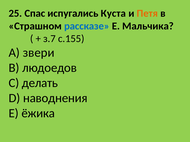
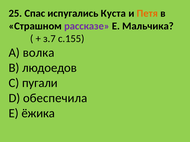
рассказе colour: blue -> purple (87, 26)
звери: звери -> волка (39, 53)
делать: делать -> пугали (40, 83)
наводнения: наводнения -> обеспечила (55, 98)
